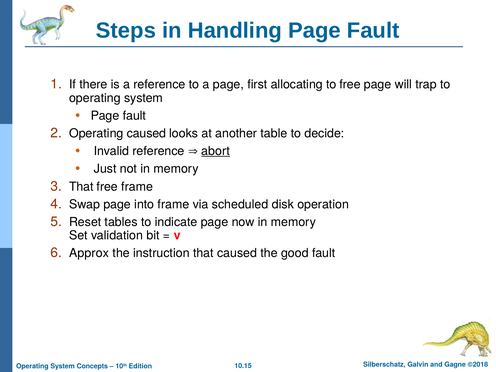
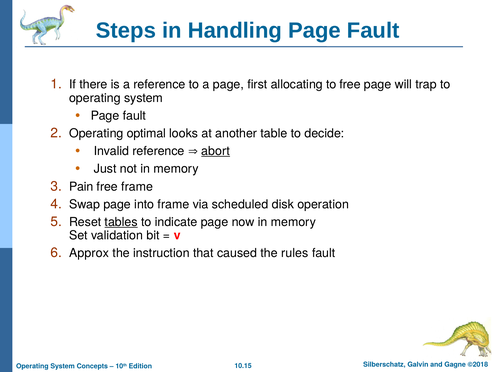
Operating caused: caused -> optimal (146, 133)
That: That -> Pain (81, 187)
tables underline: none -> present (121, 222)
good: good -> rules (295, 253)
